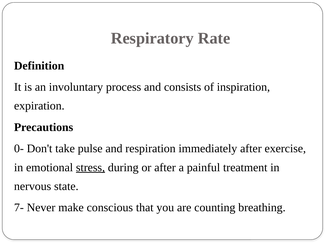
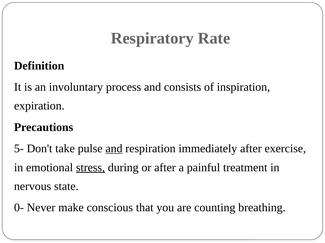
0-: 0- -> 5- (19, 149)
and underline: none -> present (114, 149)
7-: 7- -> 0- (19, 208)
